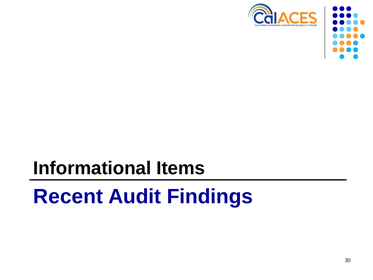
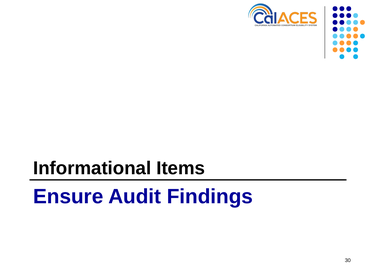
Recent: Recent -> Ensure (68, 196)
